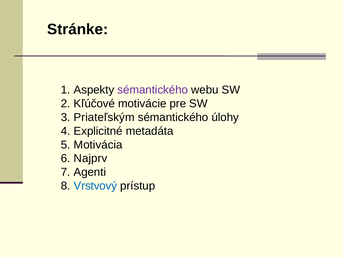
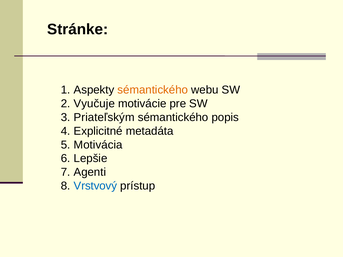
sémantického colour: purple -> orange (153, 90)
Kľúčové: Kľúčové -> Vyučuje (94, 104)
úlohy: úlohy -> popis (225, 117)
Najprv: Najprv -> Lepšie (91, 159)
